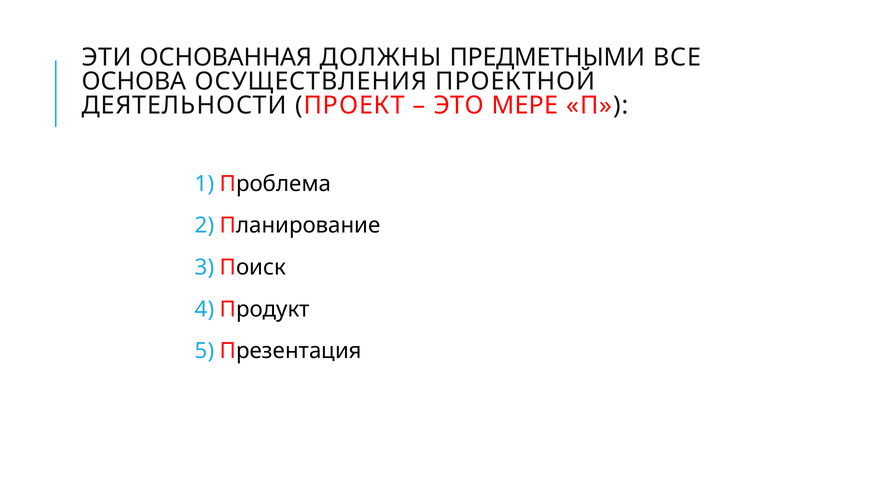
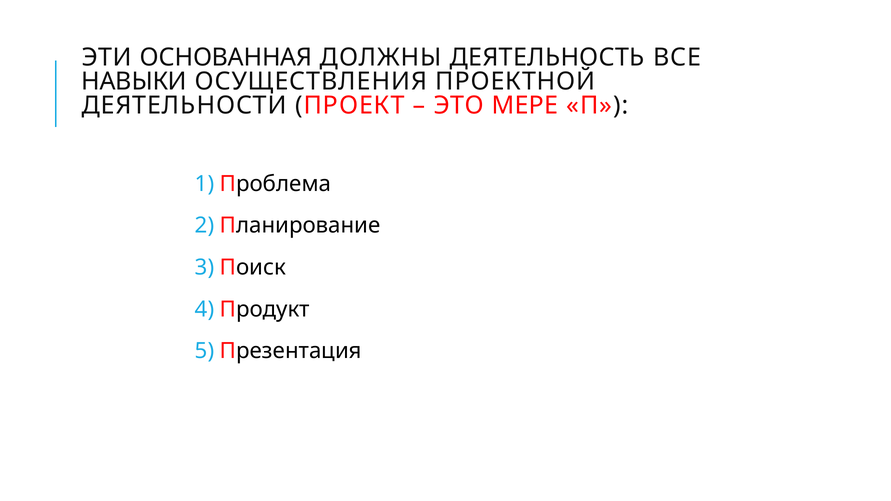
ПРЕДМЕТНЫМИ: ПРЕДМЕТНЫМИ -> ДЕЯТЕЛЬНОСТЬ (547, 57)
ОСНОВА: ОСНОВА -> НАВЫКИ (134, 81)
